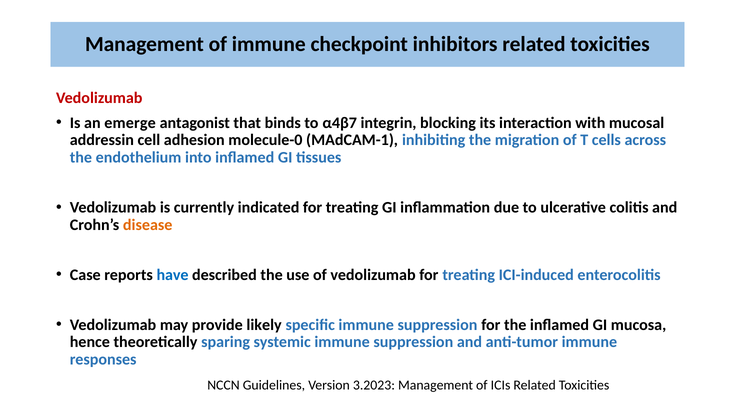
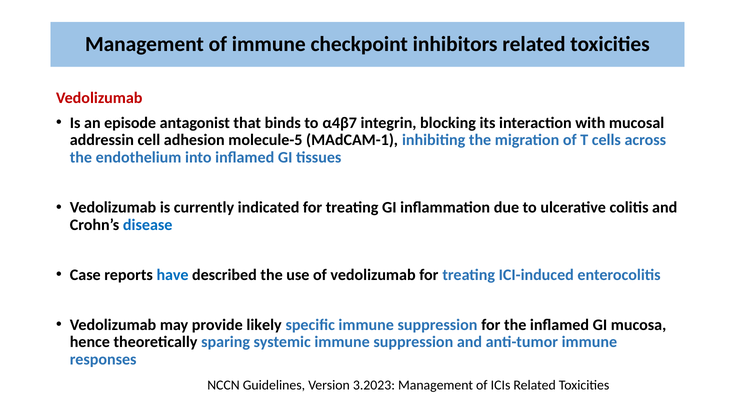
emerge: emerge -> episode (130, 123)
molecule-0: molecule-0 -> molecule-5 (265, 140)
disease colour: orange -> blue (148, 225)
